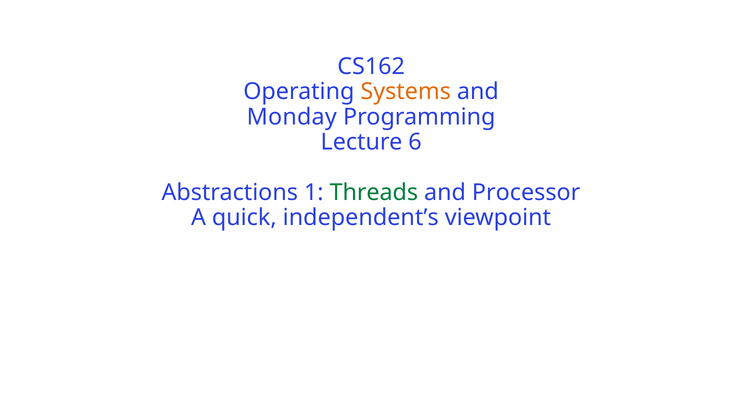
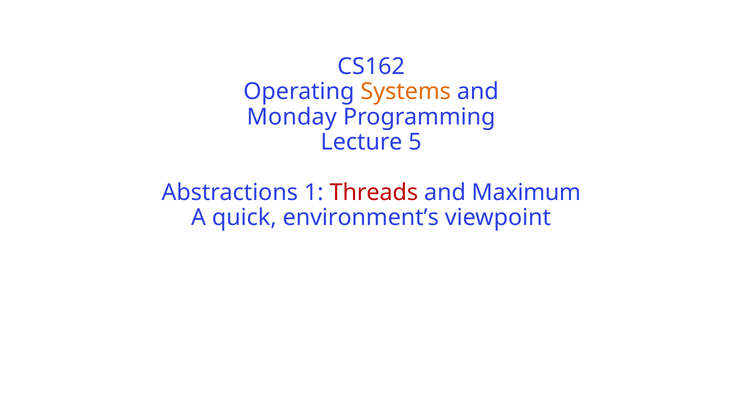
6: 6 -> 5 (415, 142)
Threads colour: green -> red (374, 193)
Processor: Processor -> Maximum (526, 193)
independent’s: independent’s -> environment’s (361, 218)
